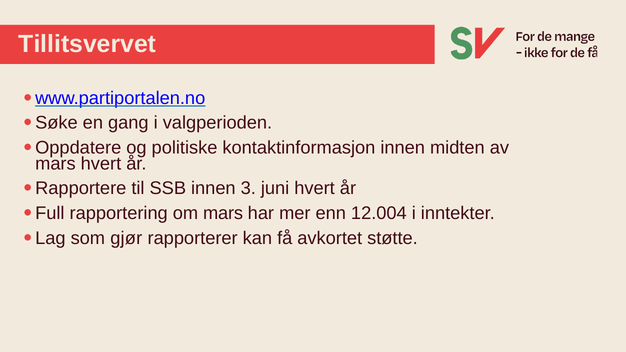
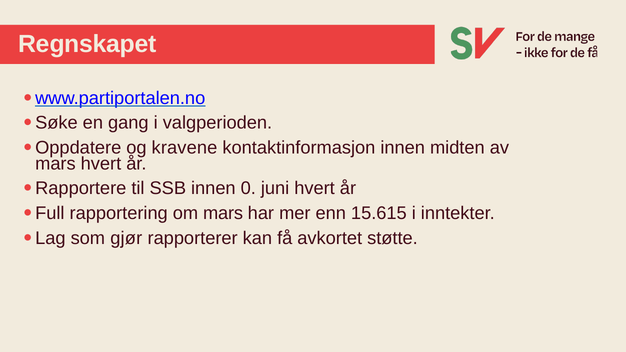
Tillitsvervet: Tillitsvervet -> Regnskapet (87, 44)
politiske: politiske -> kravene (184, 148)
3: 3 -> 0 (248, 188)
12.004: 12.004 -> 15.615 (379, 213)
